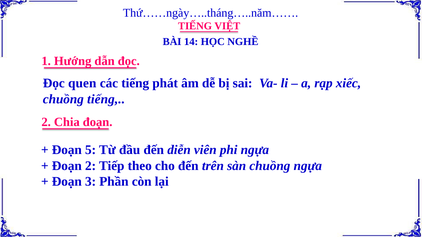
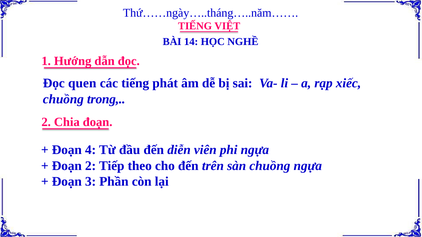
chuồng tiếng: tiếng -> trong (106, 99)
5: 5 -> 4 (91, 150)
